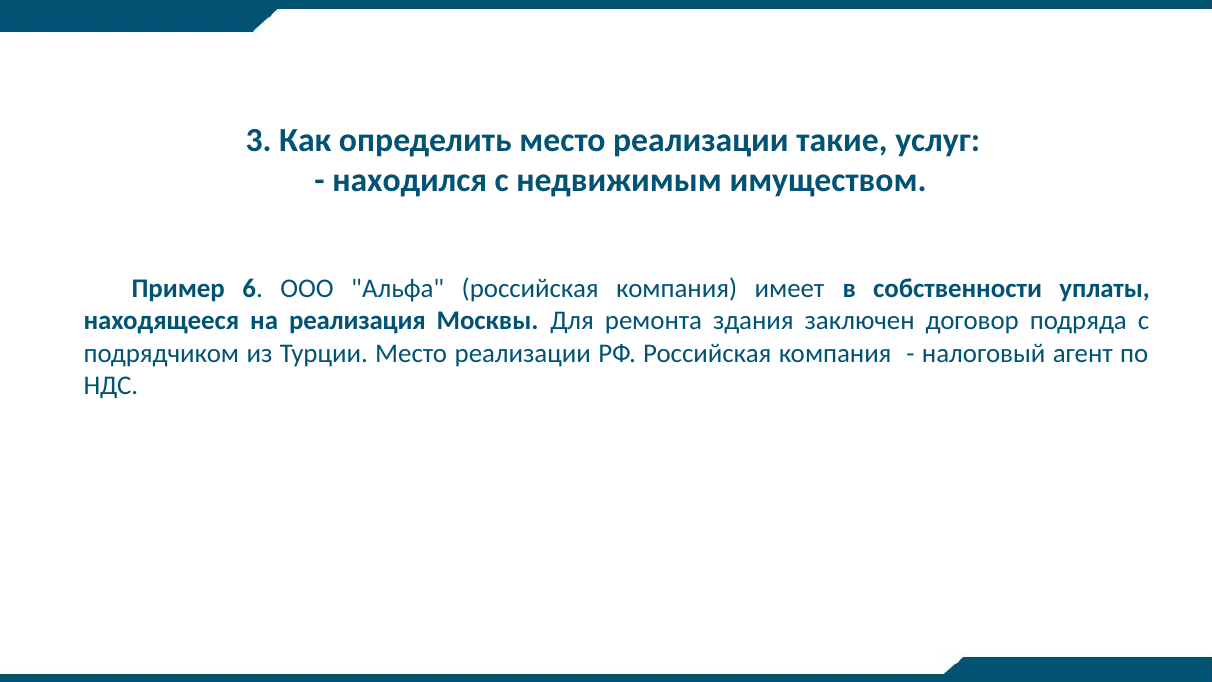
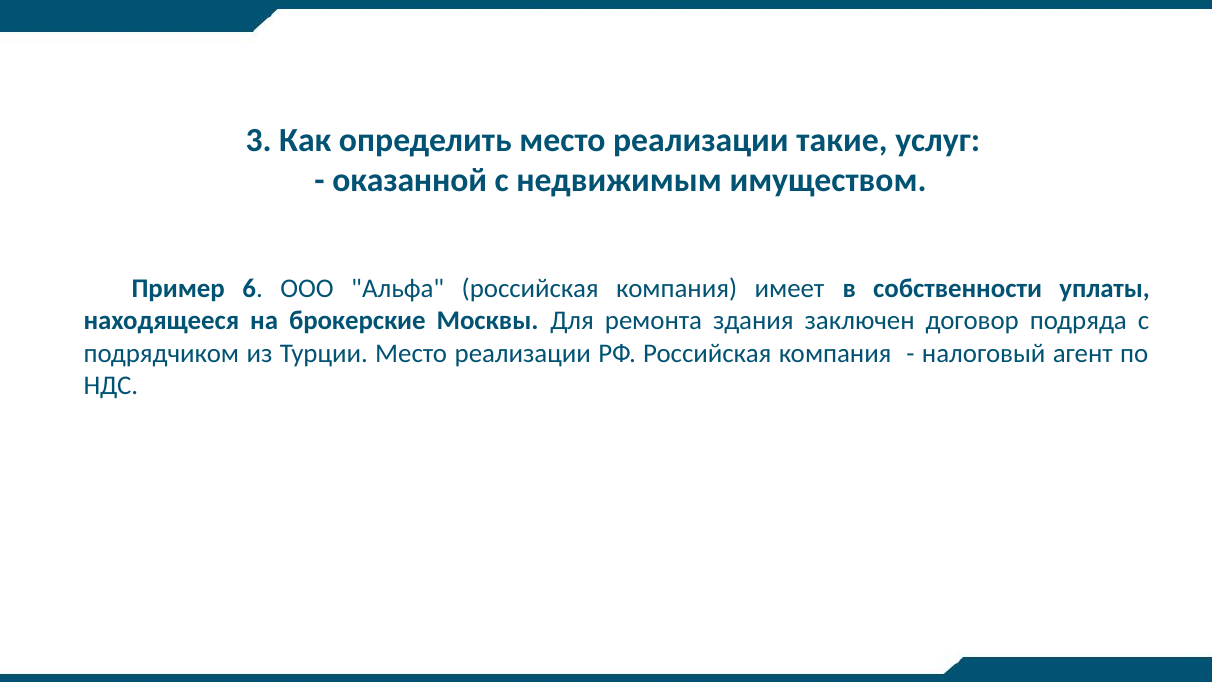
находился: находился -> оказанной (410, 180)
реализация: реализация -> брокерские (357, 321)
